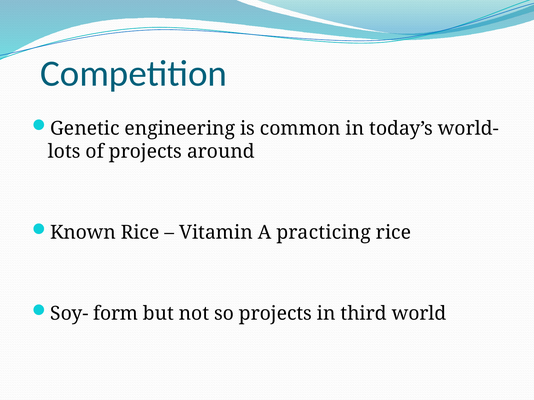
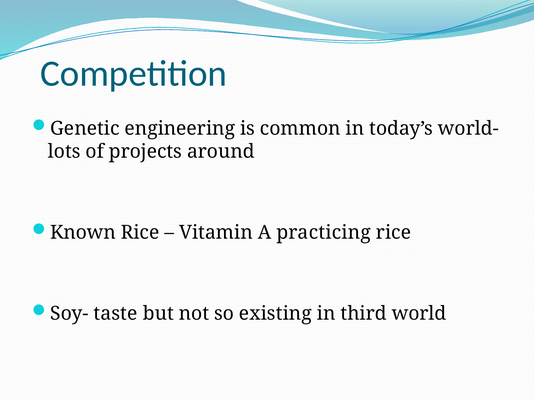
form: form -> taste (116, 314)
so projects: projects -> existing (275, 314)
